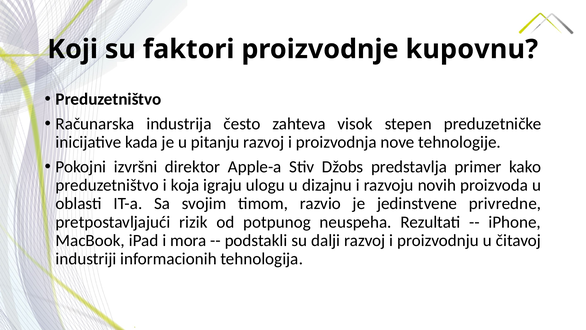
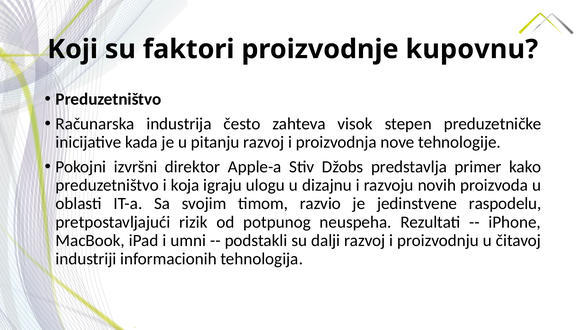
privredne: privredne -> raspodelu (505, 203)
mora: mora -> umni (188, 240)
